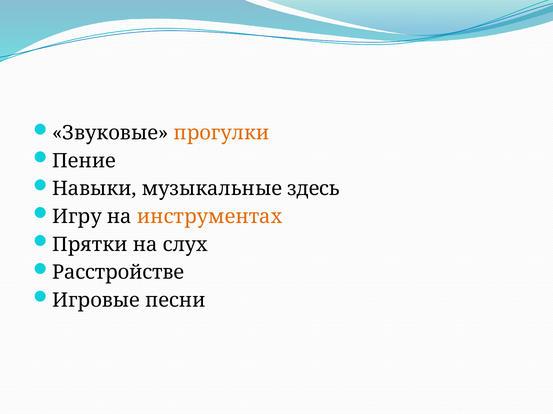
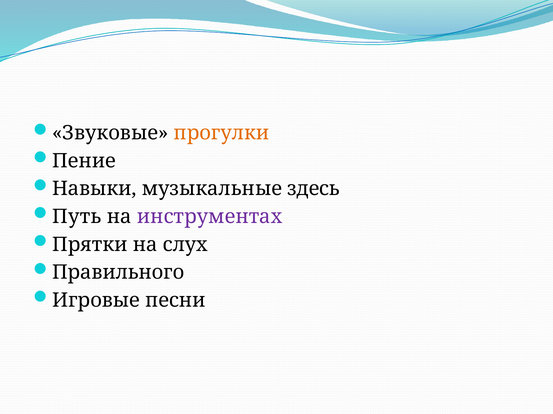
Игру: Игру -> Путь (77, 217)
инструментах colour: orange -> purple (210, 217)
Расстройстве: Расстройстве -> Правильного (118, 273)
